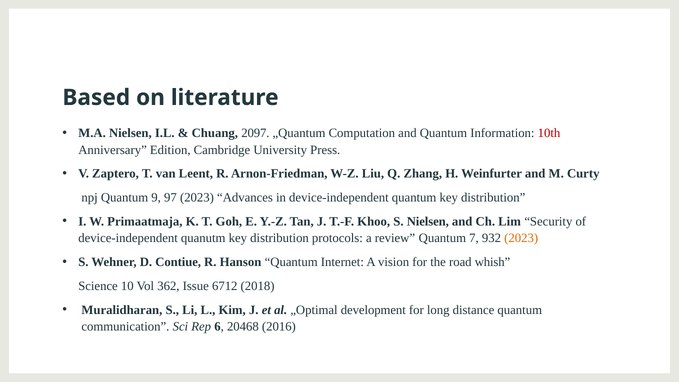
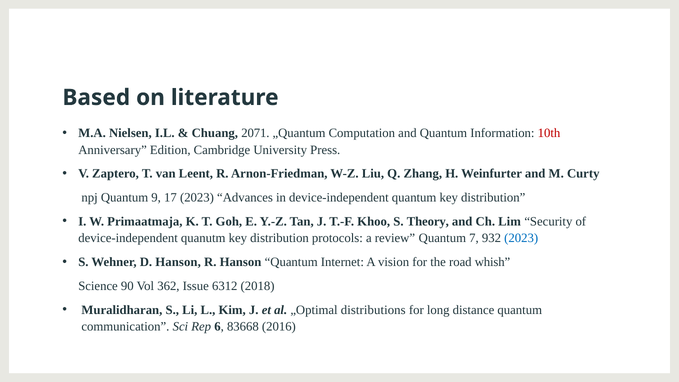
2097: 2097 -> 2071 (255, 133)
97: 97 -> 17 (170, 198)
S Nielsen: Nielsen -> Theory (428, 221)
2023 colour: orange -> blue (521, 238)
D Contiue: Contiue -> Hanson (178, 262)
10: 10 -> 90 (127, 286)
6712: 6712 -> 6312 (225, 286)
development: development -> distributions (373, 310)
20468: 20468 -> 83668 (243, 327)
